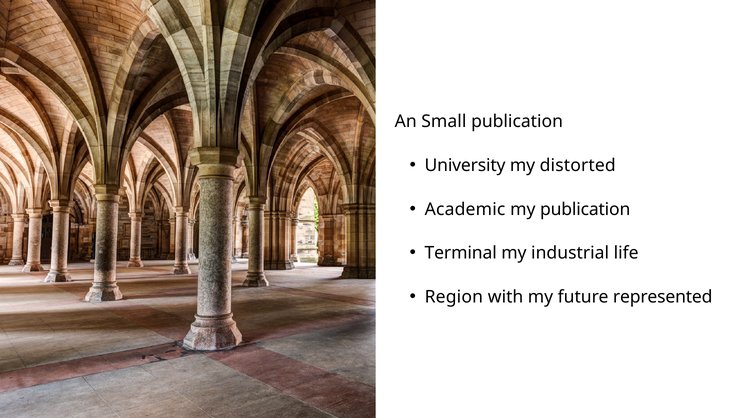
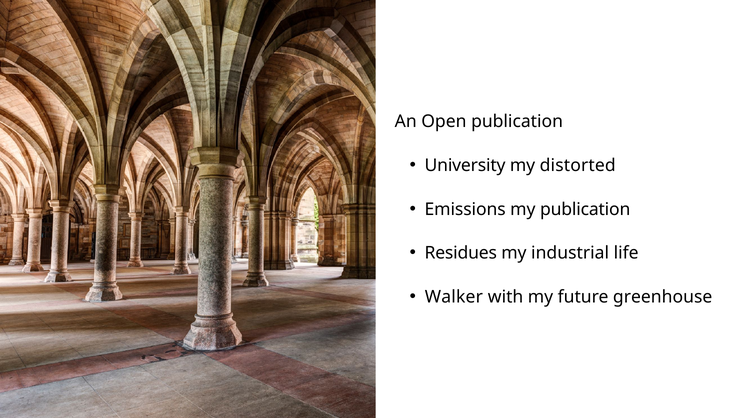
Small: Small -> Open (444, 122)
Academic: Academic -> Emissions (465, 209)
Terminal: Terminal -> Residues (461, 253)
Region: Region -> Walker (454, 297)
represented: represented -> greenhouse (663, 297)
